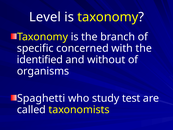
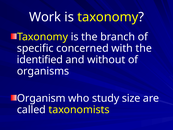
Level: Level -> Work (45, 17)
Spaghetti: Spaghetti -> Organism (41, 98)
test: test -> size (131, 98)
